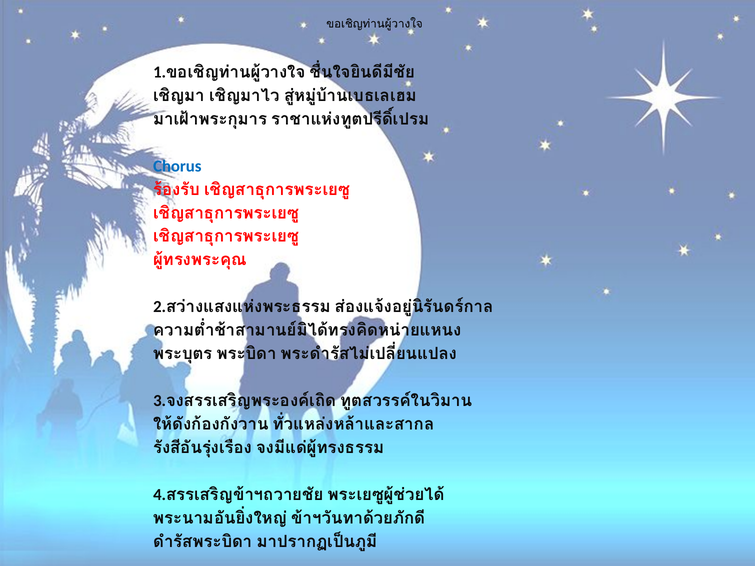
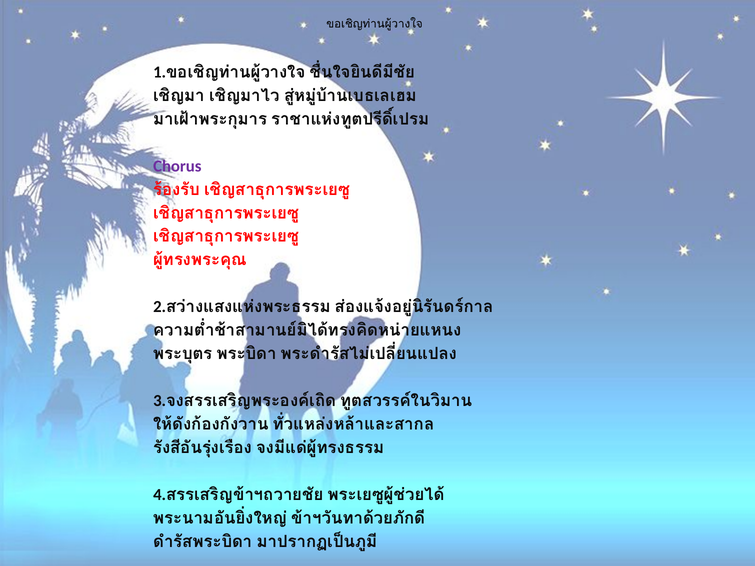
Chorus colour: blue -> purple (177, 166)
